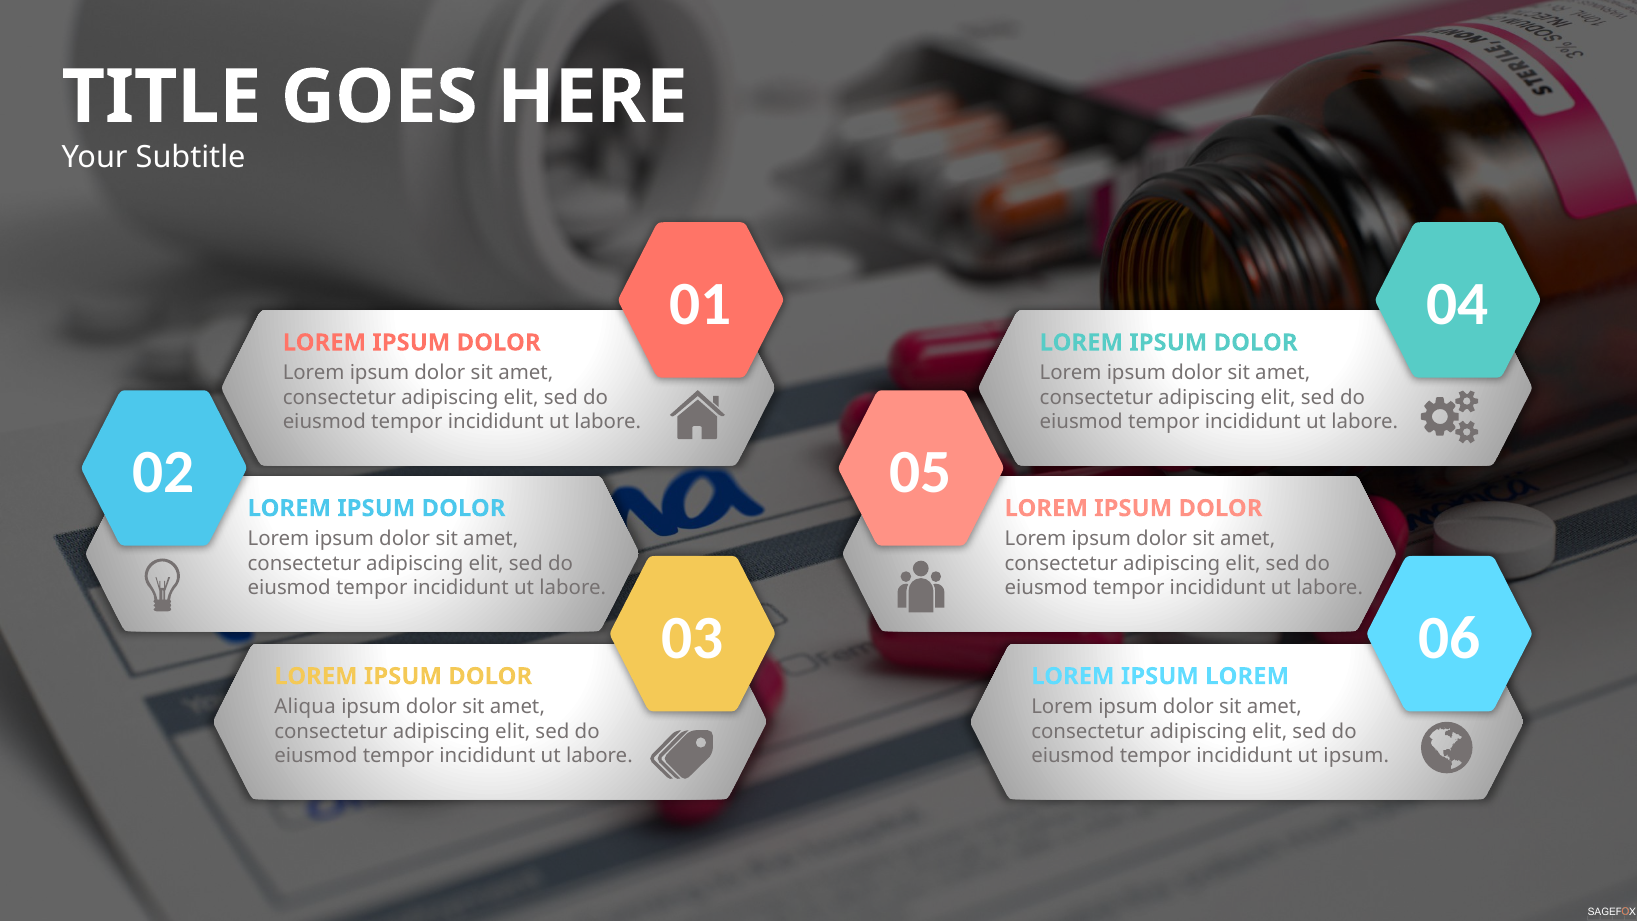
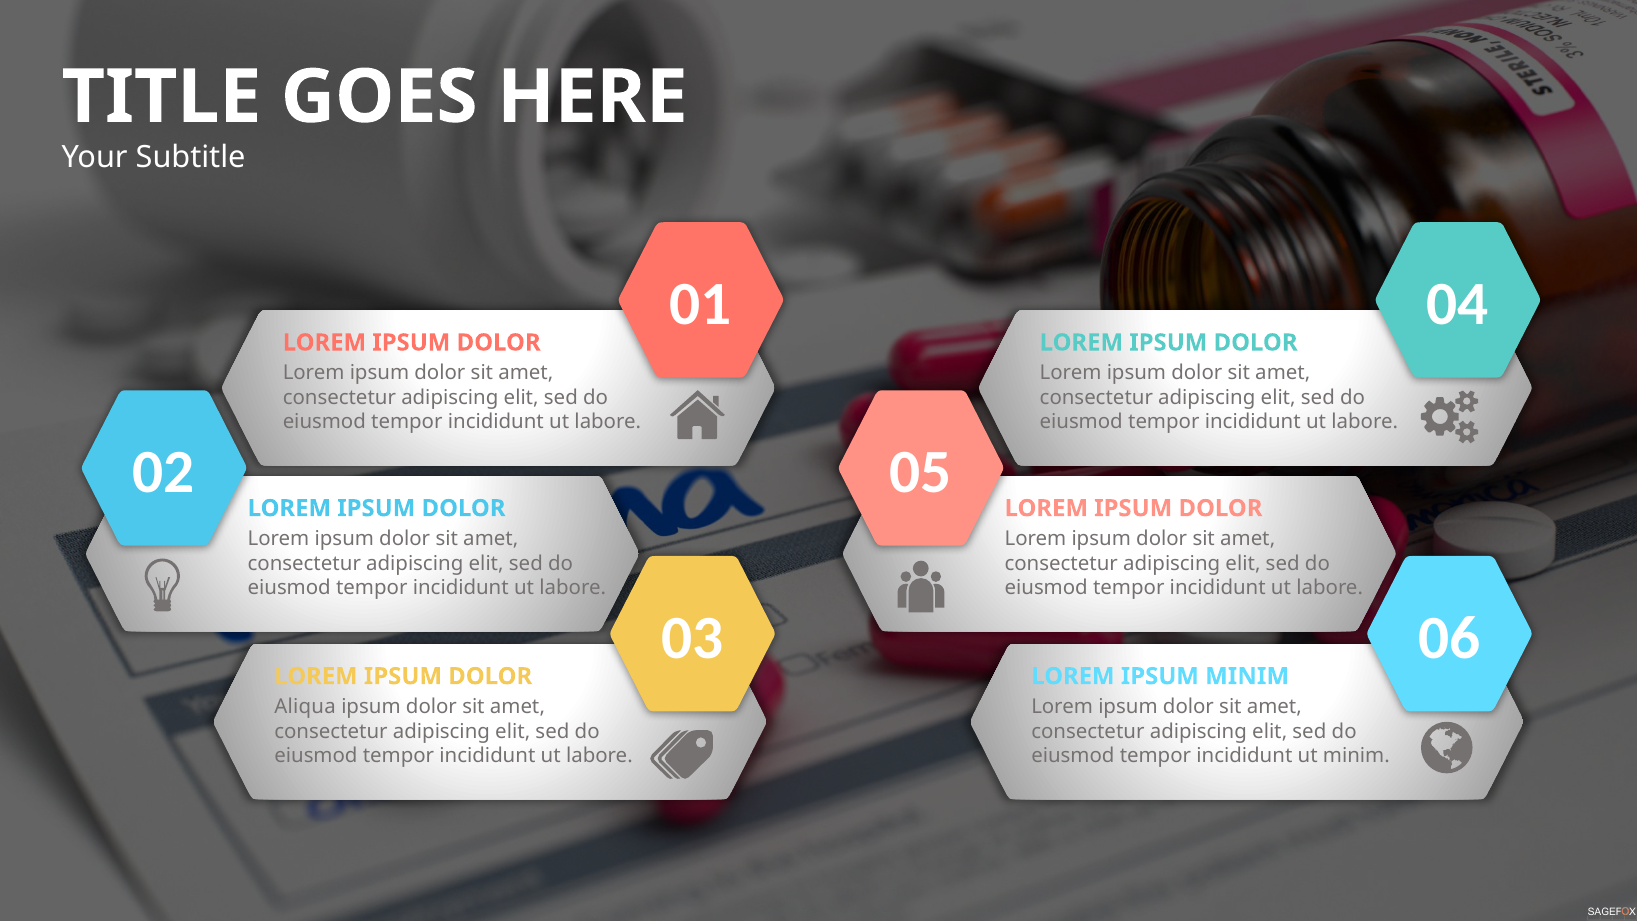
IPSUM LOREM: LOREM -> MINIM (1247, 676)
ut ipsum: ipsum -> minim (1356, 756)
